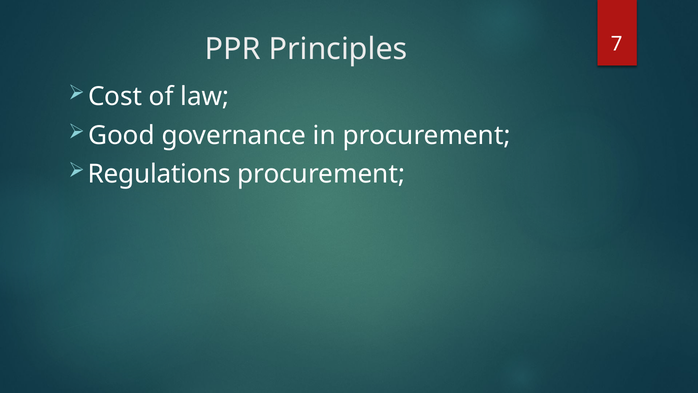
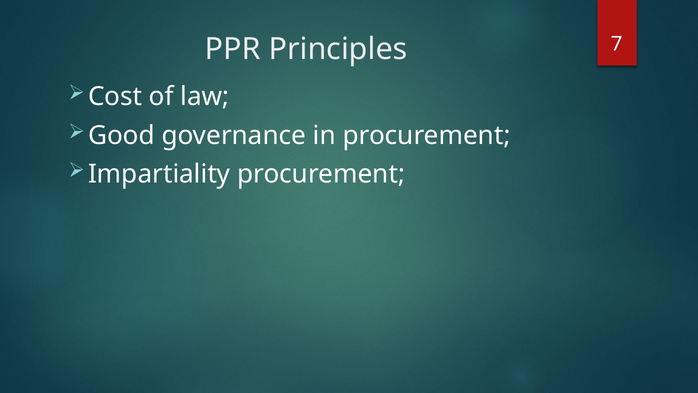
Regulations: Regulations -> Impartiality (159, 174)
